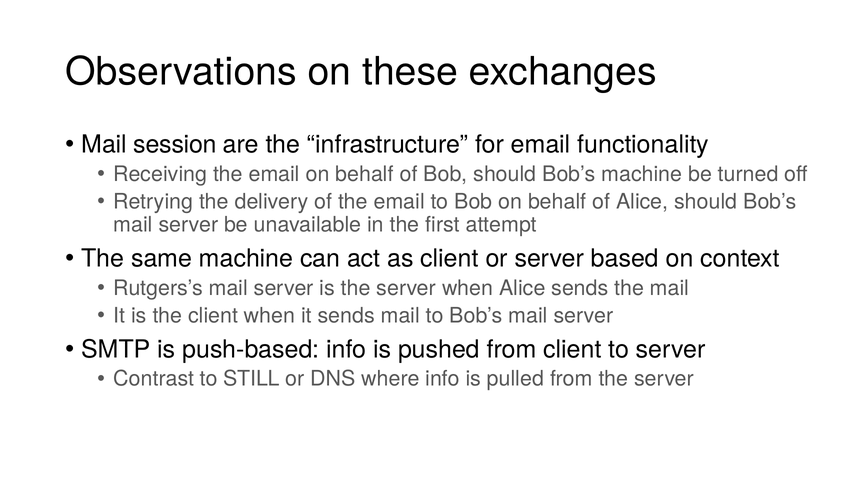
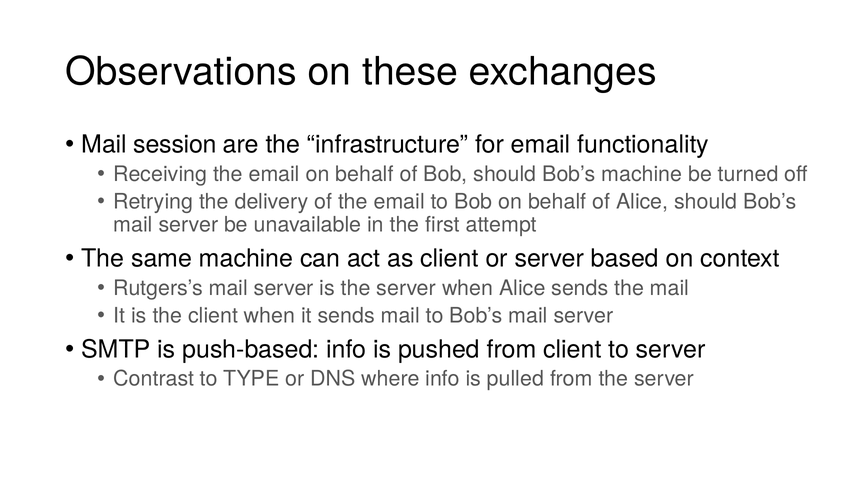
STILL: STILL -> TYPE (251, 379)
